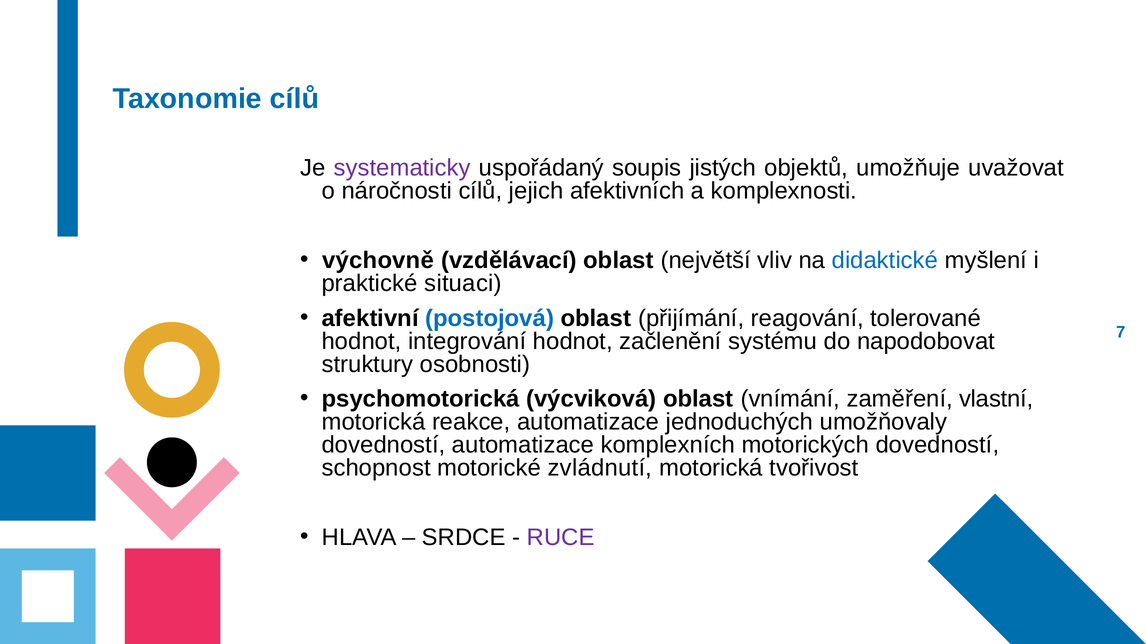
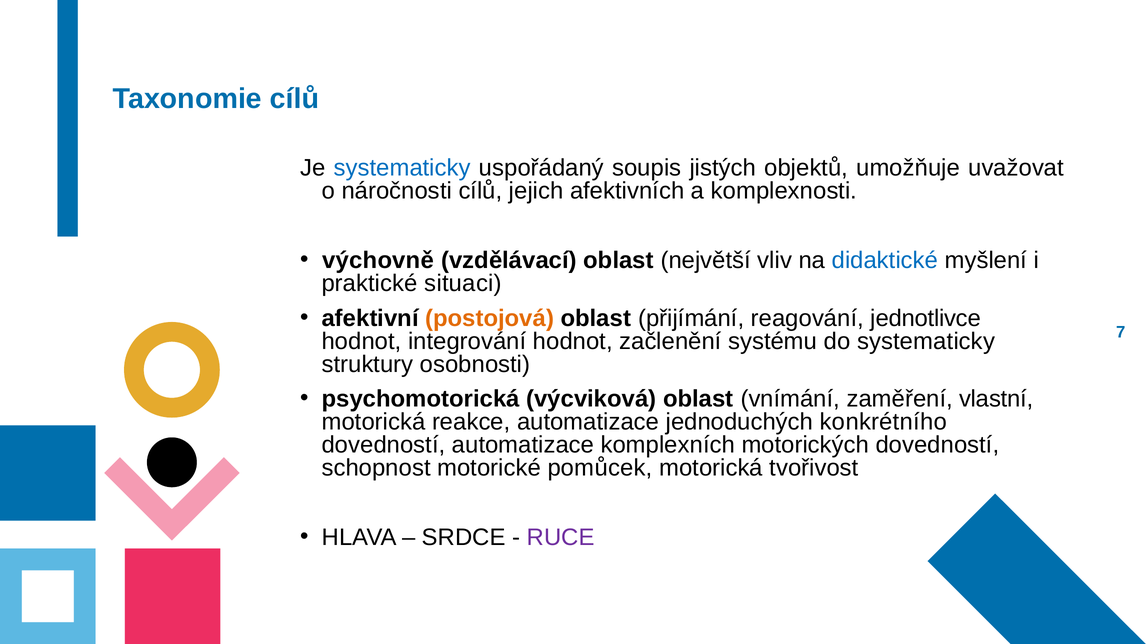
systematicky colour: purple -> blue (402, 168)
postojová colour: blue -> orange (490, 319)
tolerované: tolerované -> jednotlivce (926, 319)
do napodobovat: napodobovat -> systematicky (926, 342)
umožňovaly: umožňovaly -> konkrétního (883, 422)
zvládnutí: zvládnutí -> pomůcek (600, 468)
